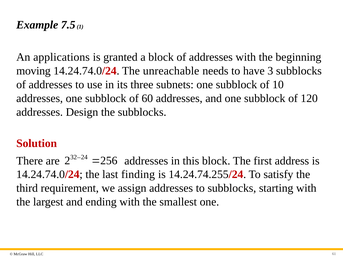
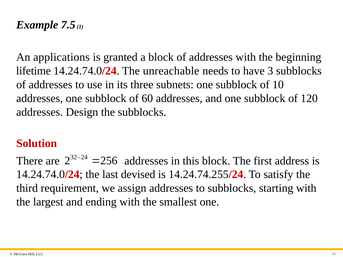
moving: moving -> lifetime (33, 71)
finding: finding -> devised (138, 175)
